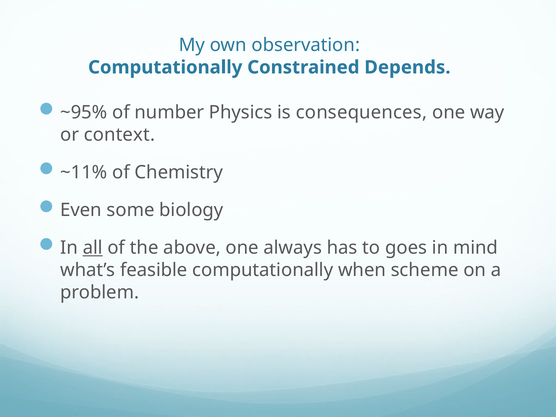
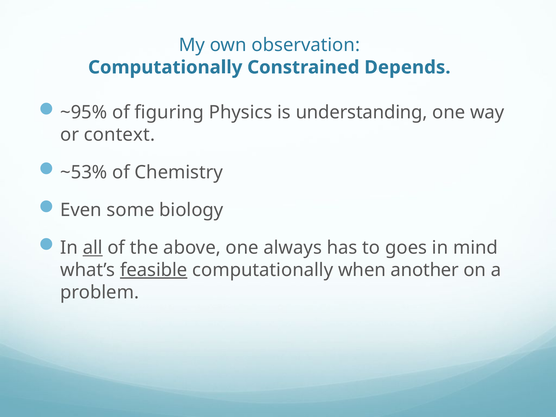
number: number -> figuring (169, 113)
consequences: consequences -> understanding (362, 113)
~11%: ~11% -> ~53% (84, 172)
feasible underline: none -> present (154, 270)
scheme: scheme -> another (425, 270)
